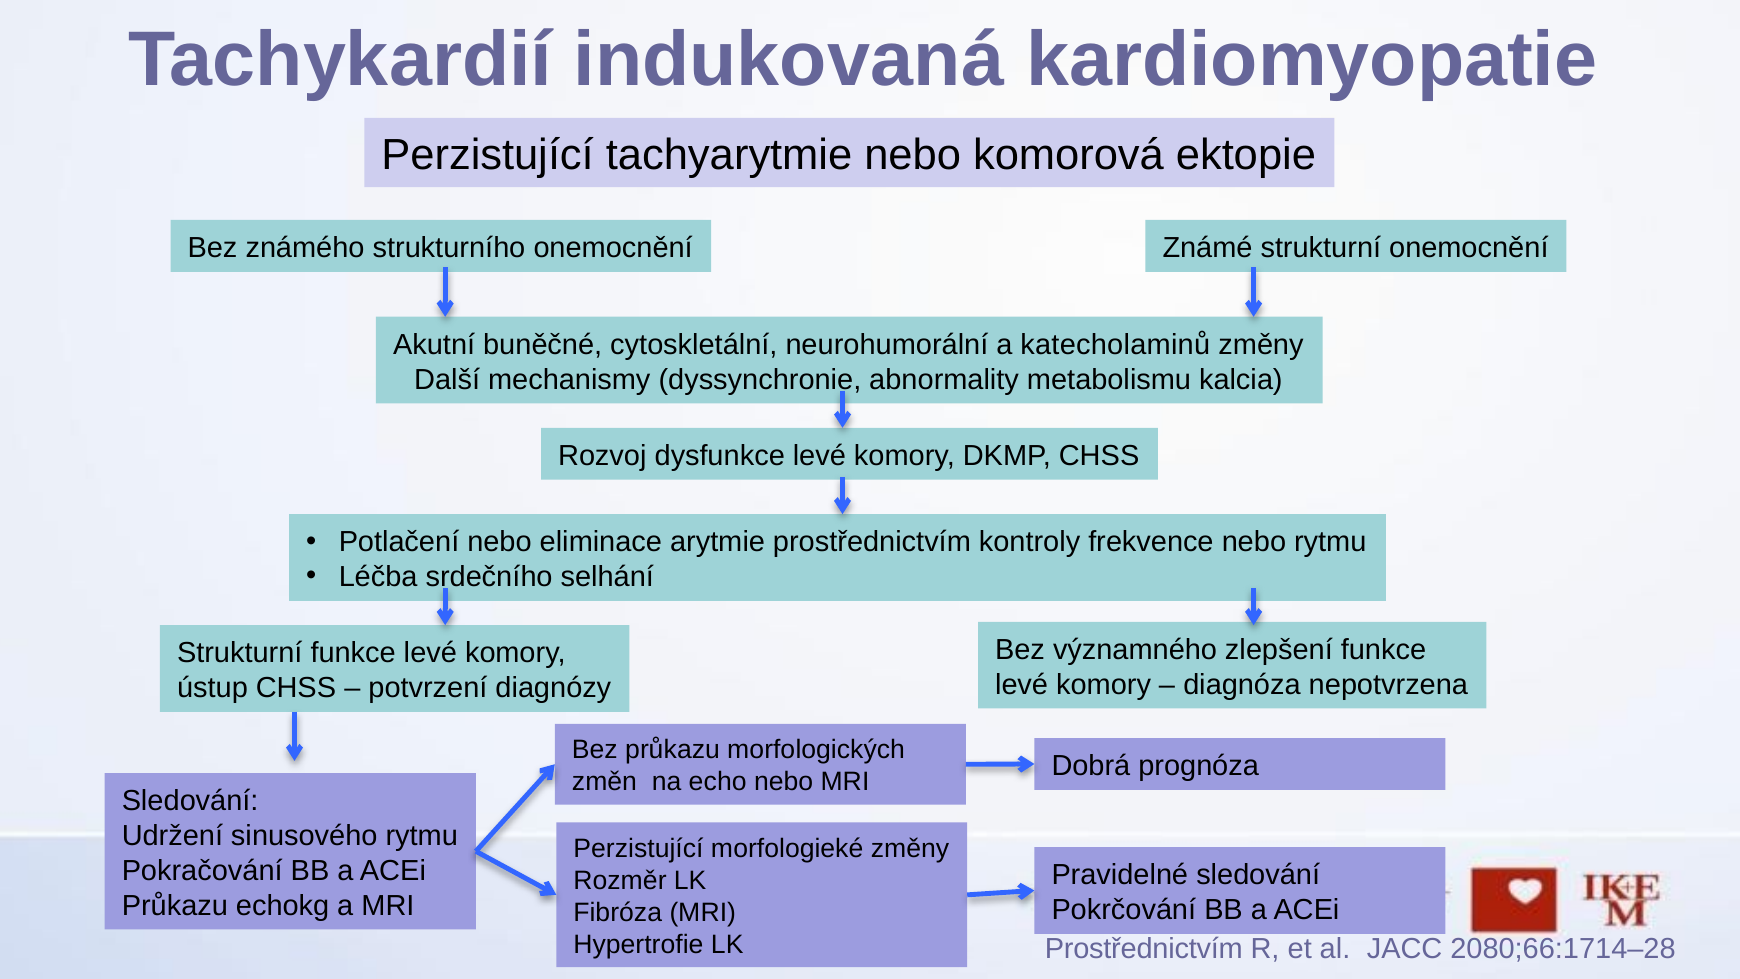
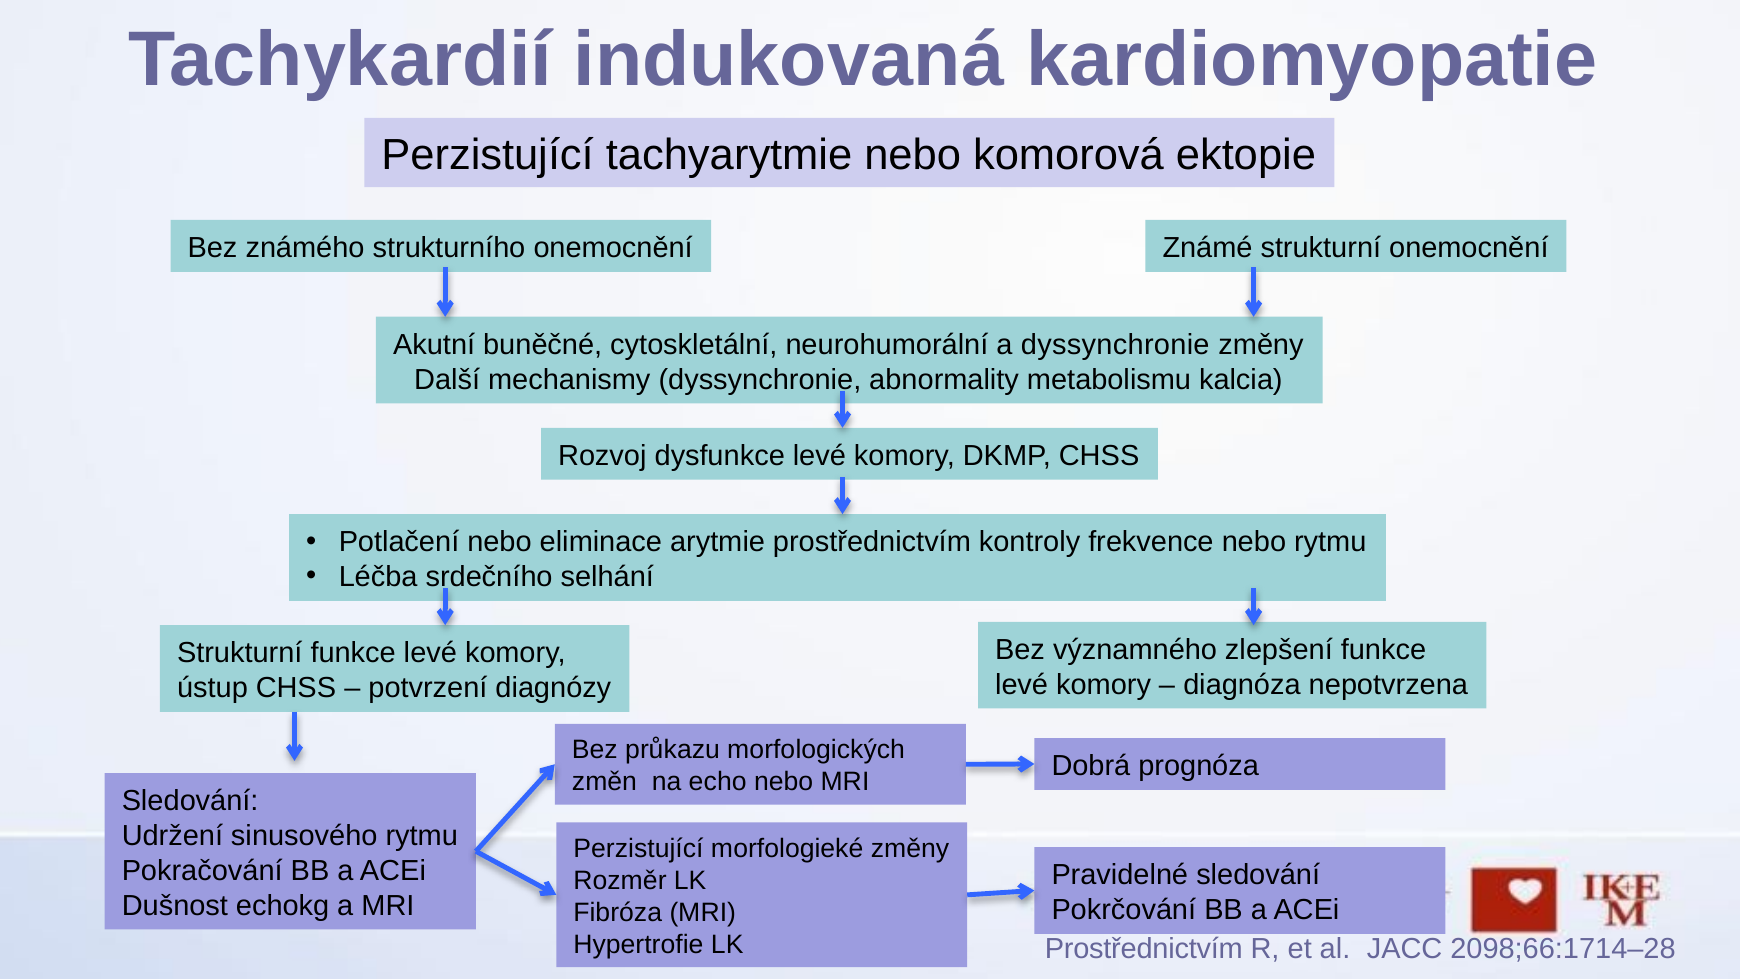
a katecholaminů: katecholaminů -> dyssynchronie (1115, 345)
Průkazu: Průkazu -> Dušnost (175, 905)
2080;66:1714–28: 2080;66:1714–28 -> 2098;66:1714–28 (1563, 949)
